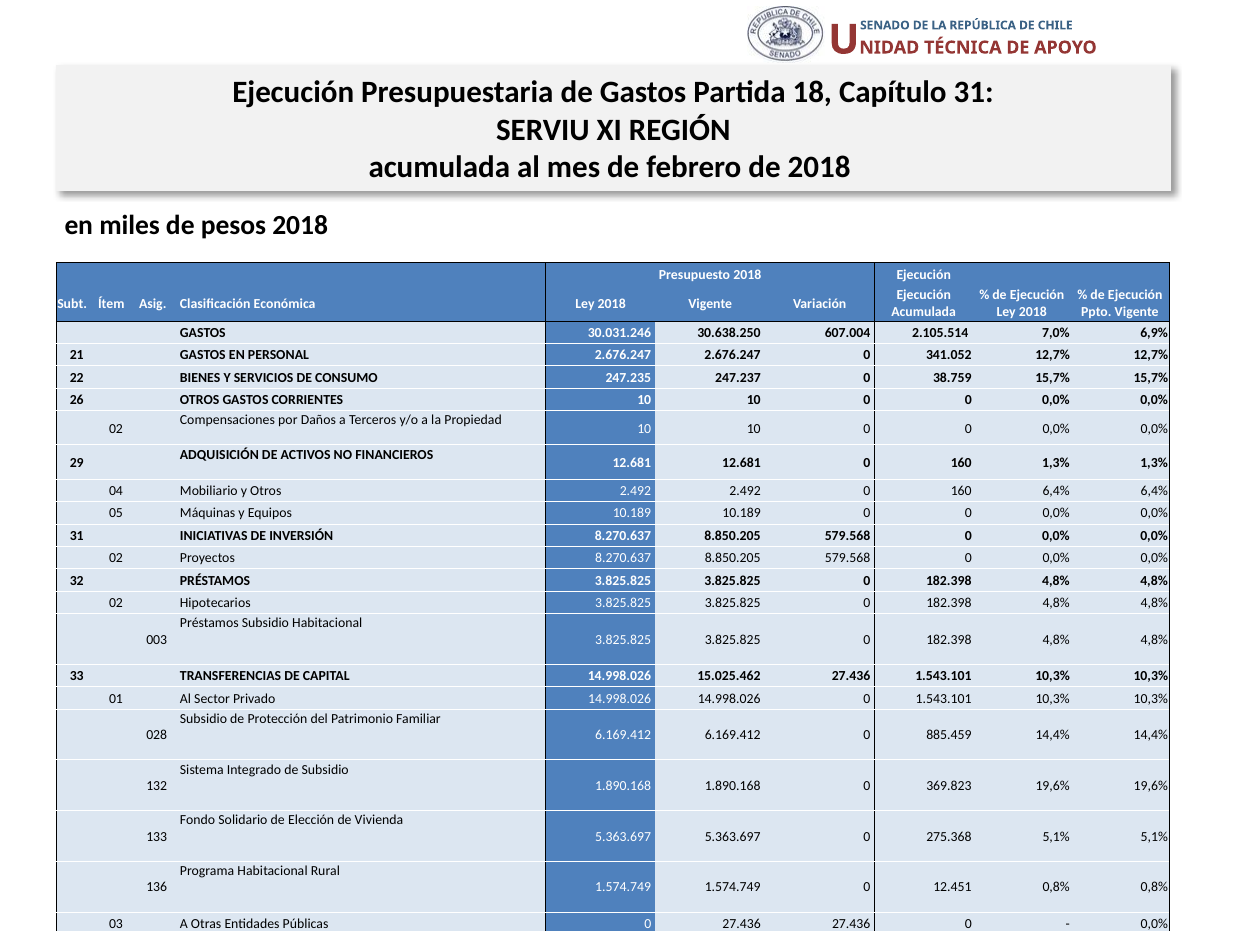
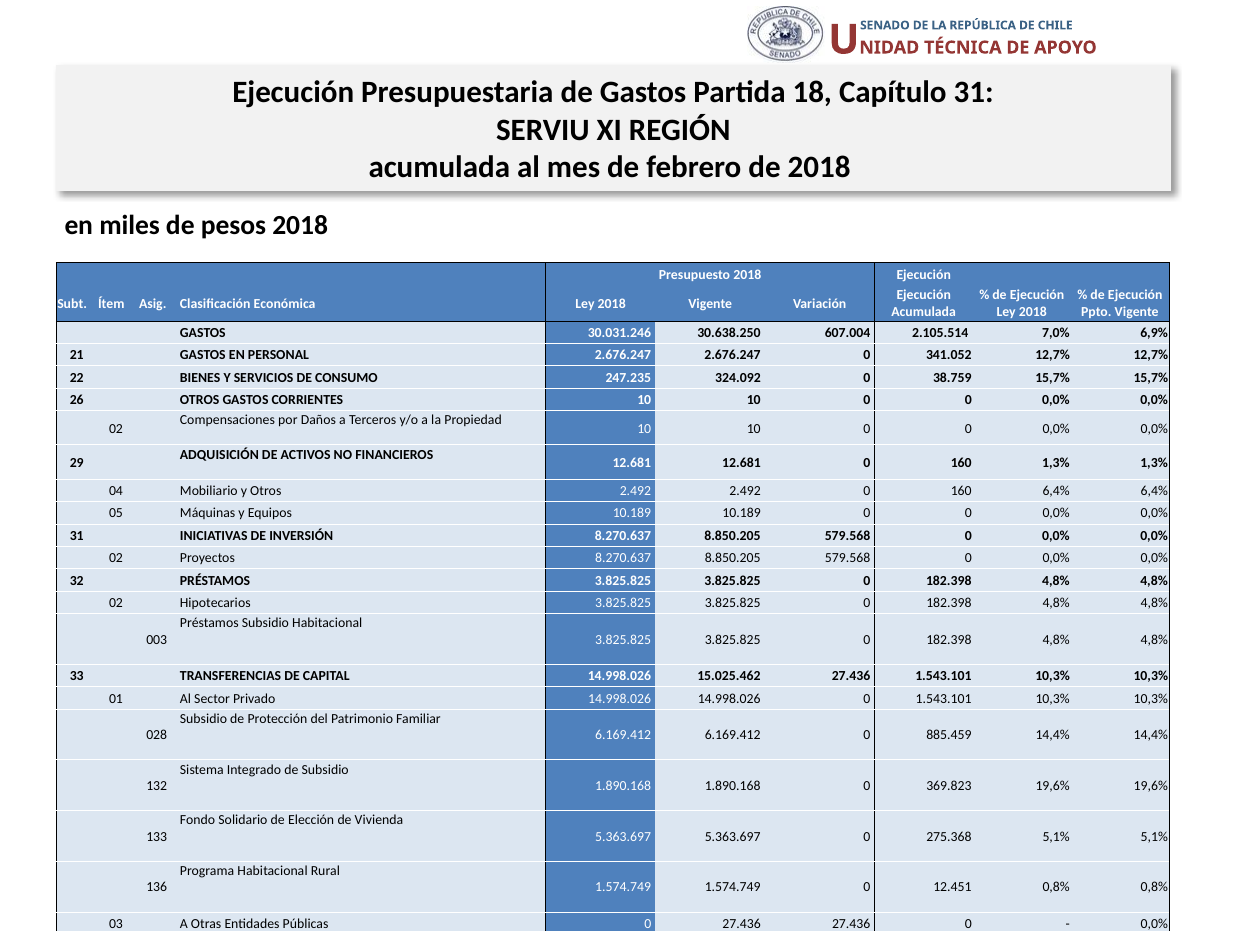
247.237: 247.237 -> 324.092 (738, 378)
